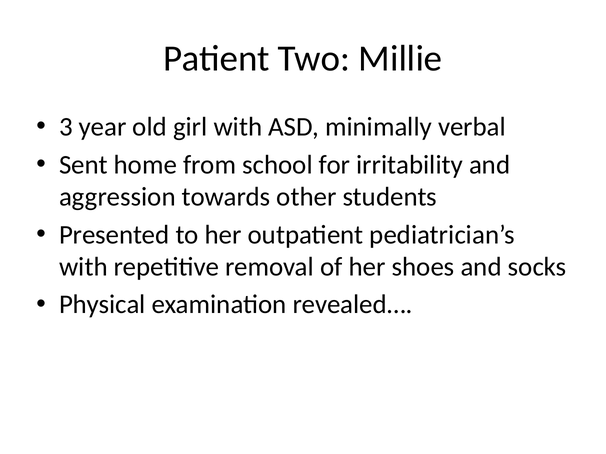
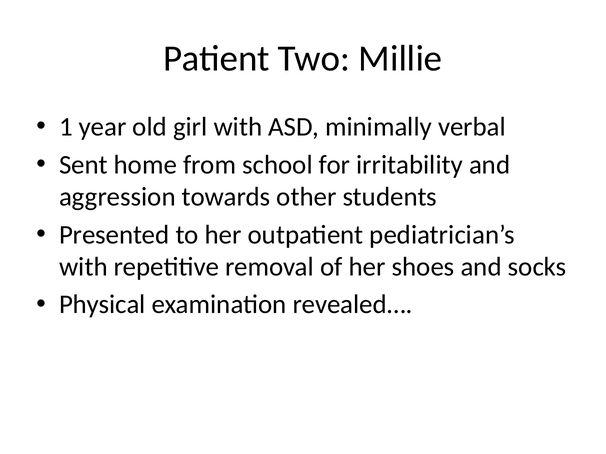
3: 3 -> 1 (66, 127)
